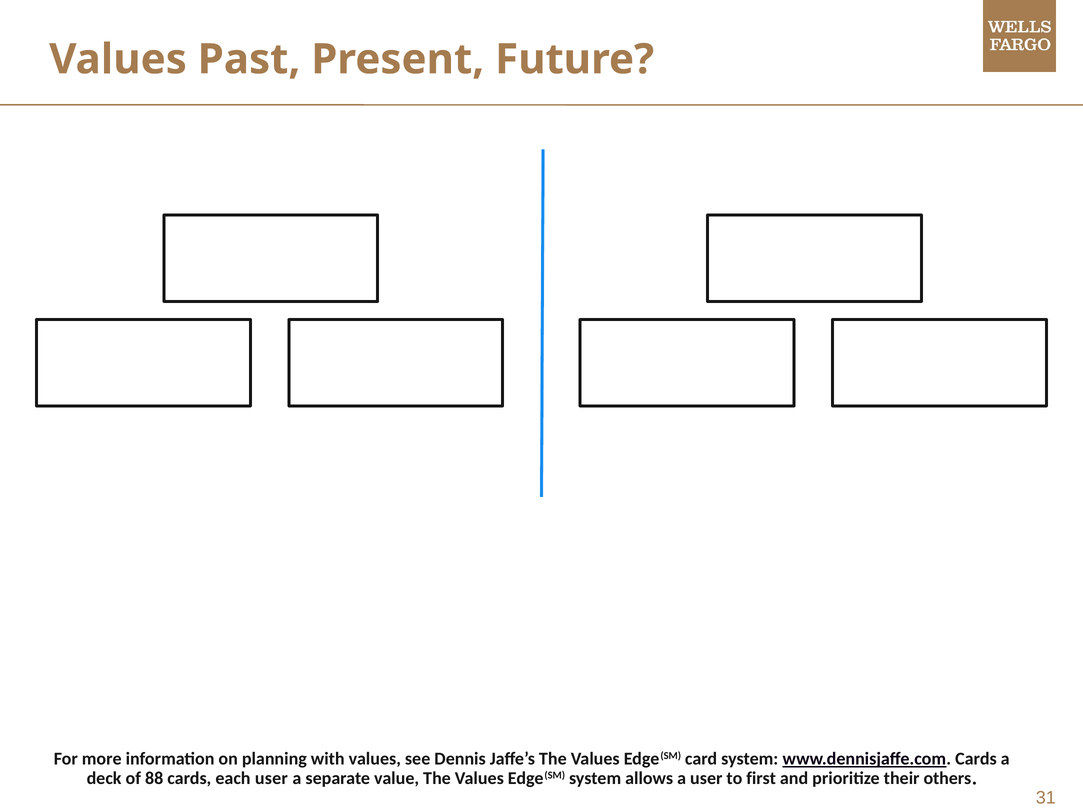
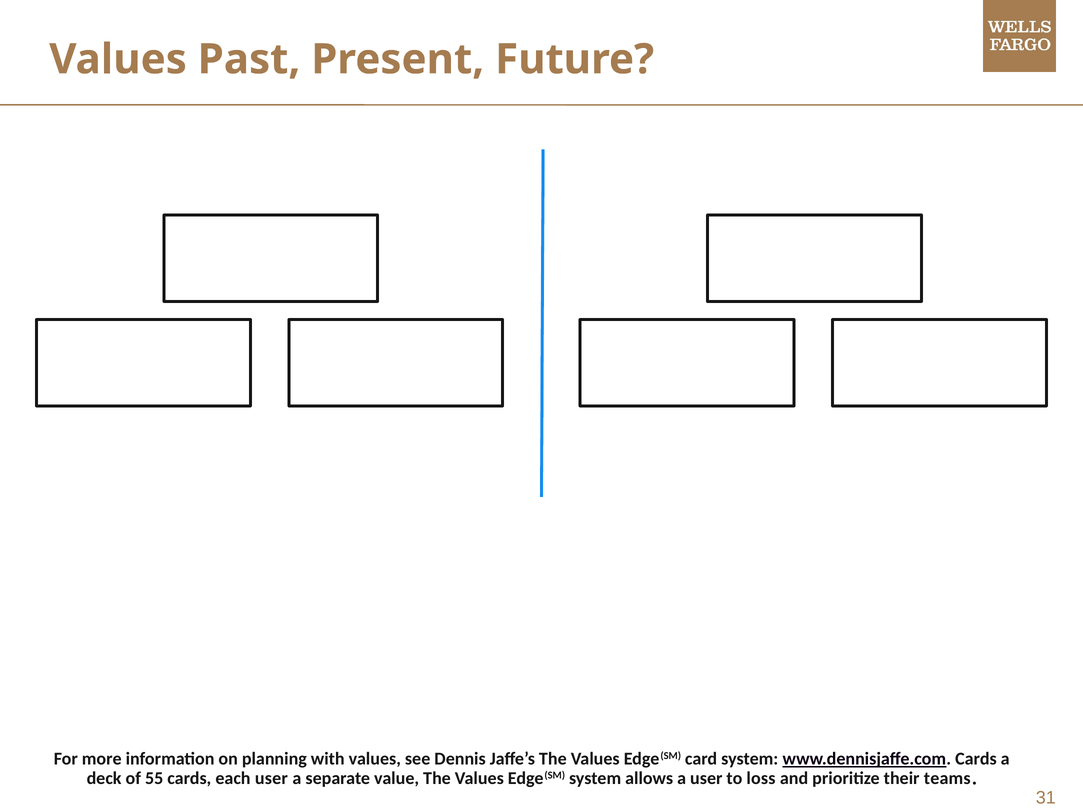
88: 88 -> 55 (154, 779)
first: first -> loss (761, 779)
others: others -> teams (947, 779)
